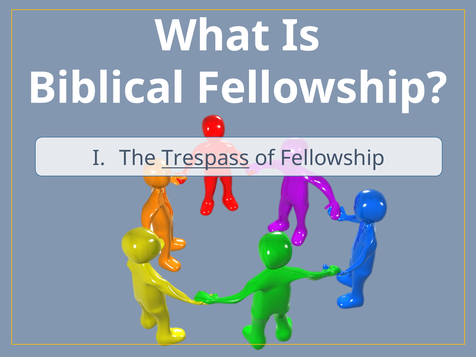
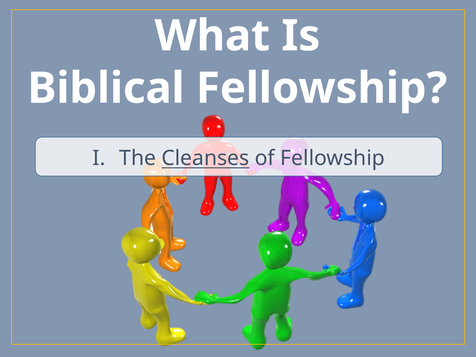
Trespass: Trespass -> Cleanses (205, 158)
